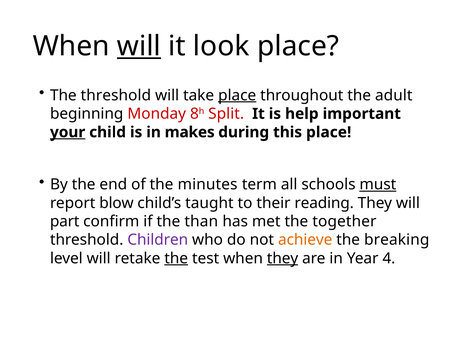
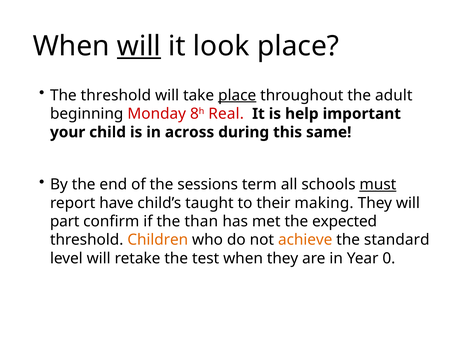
Split: Split -> Real (226, 114)
your underline: present -> none (68, 132)
makes: makes -> across (190, 132)
this place: place -> same (329, 132)
minutes: minutes -> sessions (208, 184)
blow: blow -> have (116, 203)
reading: reading -> making (324, 203)
together: together -> expected (345, 221)
Children colour: purple -> orange (158, 240)
breaking: breaking -> standard (397, 240)
the underline: present -> none (176, 258)
they underline: present -> none (283, 258)
4: 4 -> 0 (389, 258)
